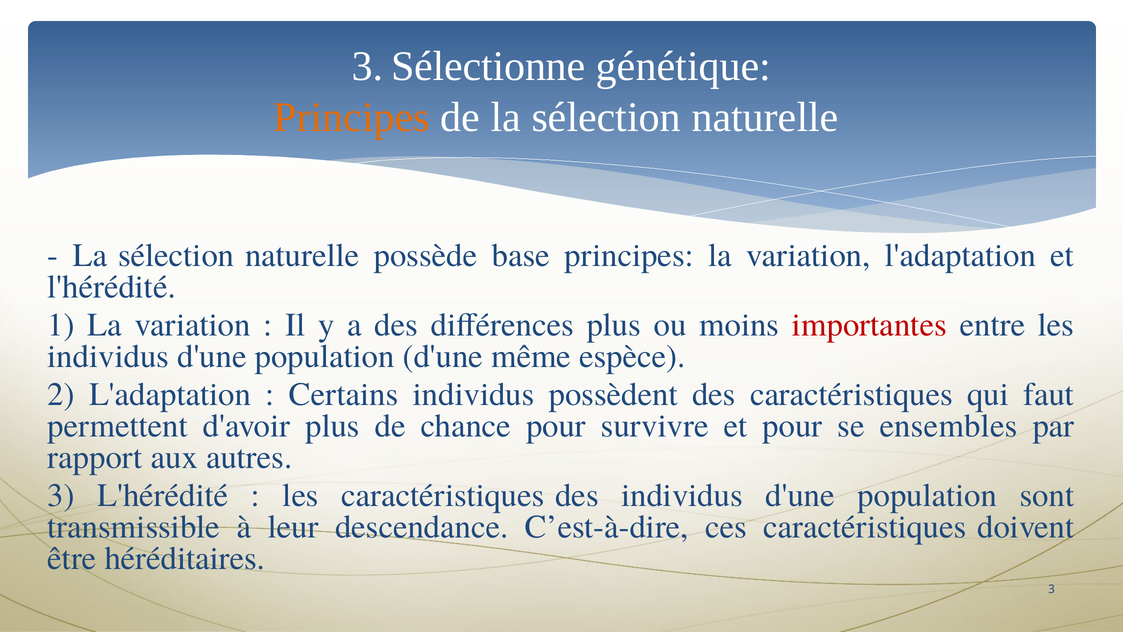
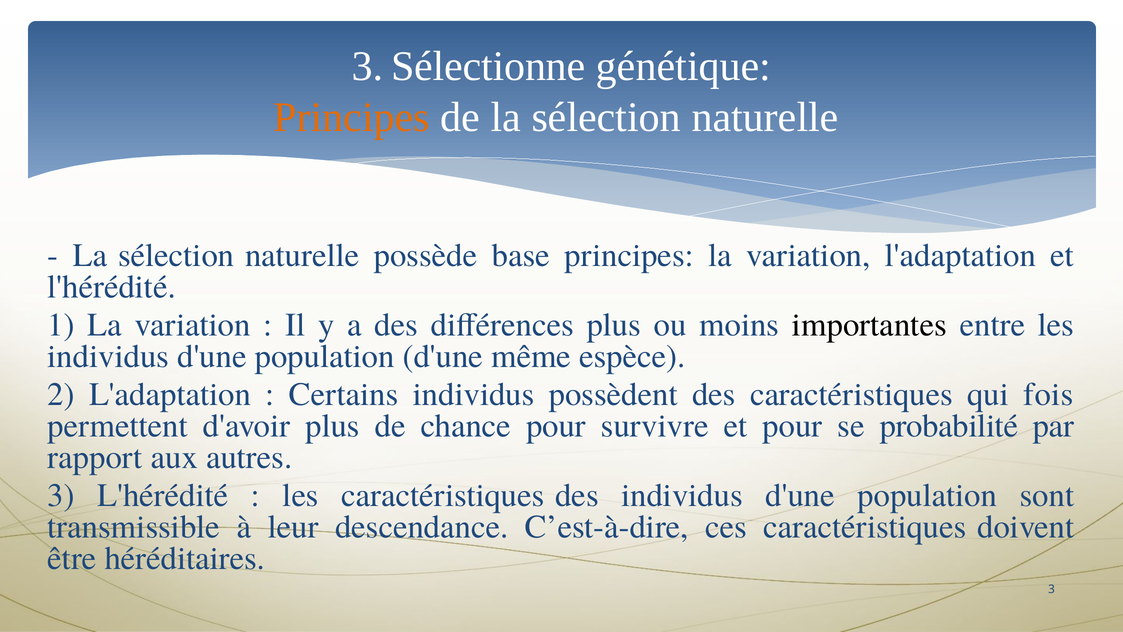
importantes colour: red -> black (869, 325)
faut: faut -> fois (1048, 394)
ensembles: ensembles -> probabilité (949, 426)
